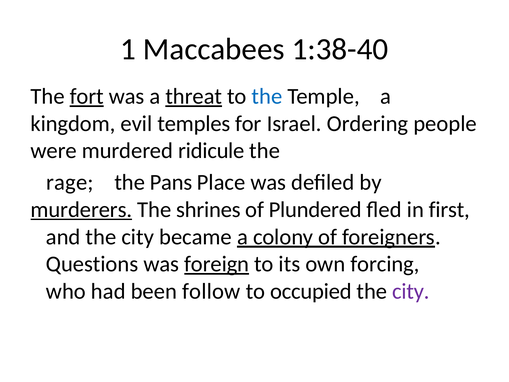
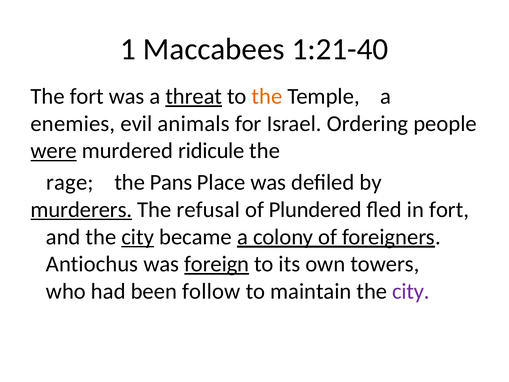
1:38-40: 1:38-40 -> 1:21-40 (340, 49)
fort underline: present -> none (87, 96)
the colour: blue -> orange (267, 96)
kingdom: kingdom -> enemies (73, 124)
temples: temples -> animals (194, 124)
were underline: none -> present (54, 151)
shrines: shrines -> refusal (208, 210)
in first: first -> fort (449, 210)
city underline: none -> present (138, 237)
Questions: Questions -> Antiochus (92, 264)
forcing: forcing -> towers (385, 264)
occupied: occupied -> maintain (311, 291)
